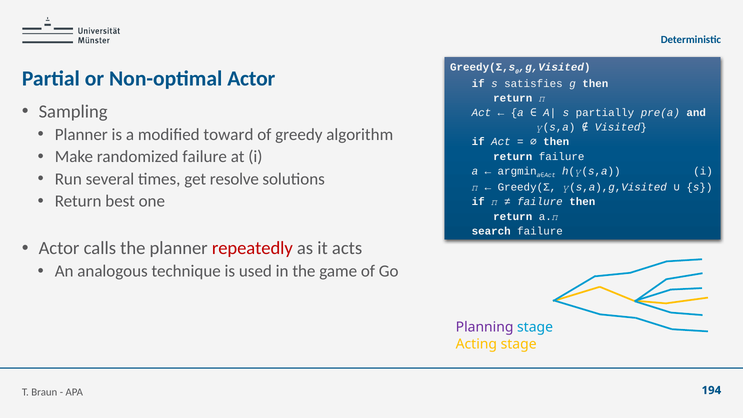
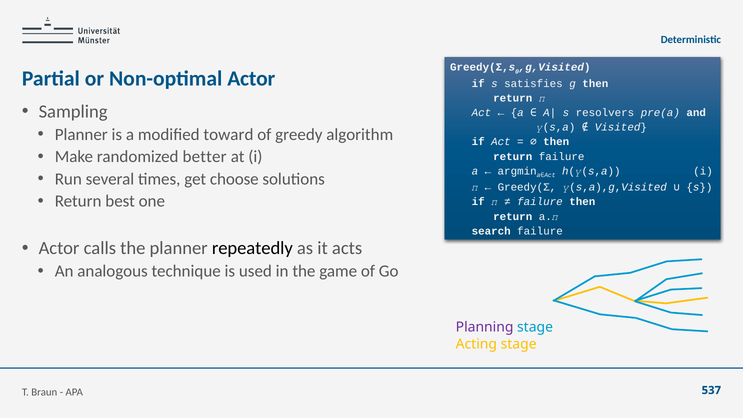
partially: partially -> resolvers (605, 113)
randomized failure: failure -> better (205, 157)
resolve: resolve -> choose (234, 179)
repeatedly colour: red -> black (252, 248)
194: 194 -> 537 (711, 390)
